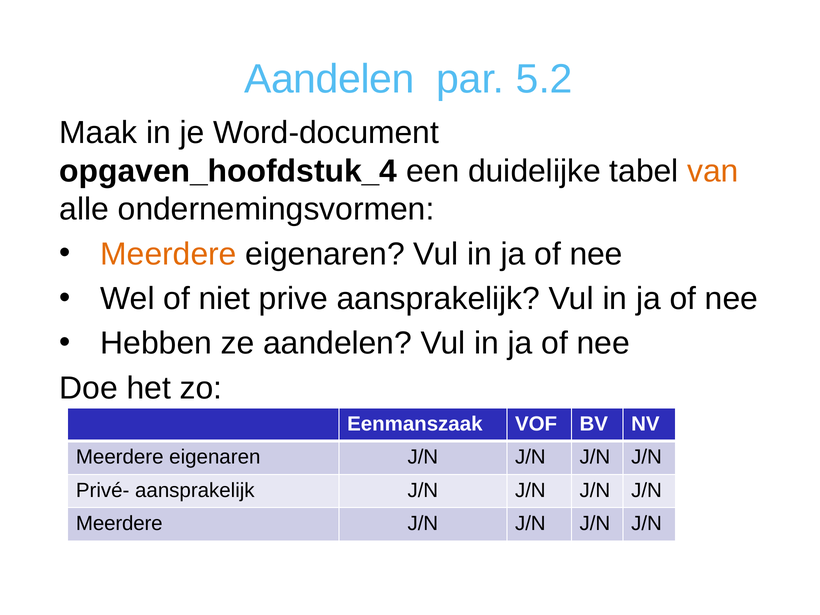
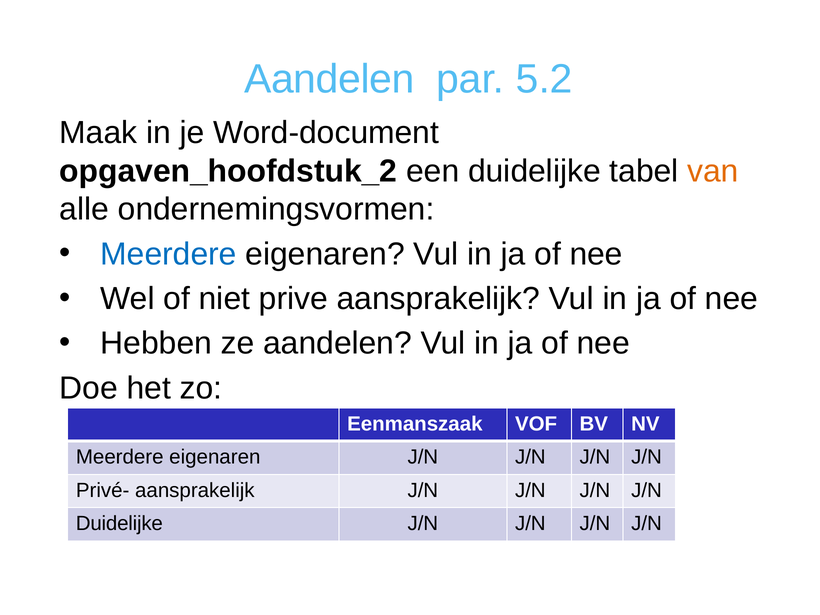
opgaven_hoofdstuk_4: opgaven_hoofdstuk_4 -> opgaven_hoofdstuk_2 (228, 171)
Meerdere colour: orange -> blue (169, 254)
Meerdere: Meerdere -> Duidelijke (119, 524)
